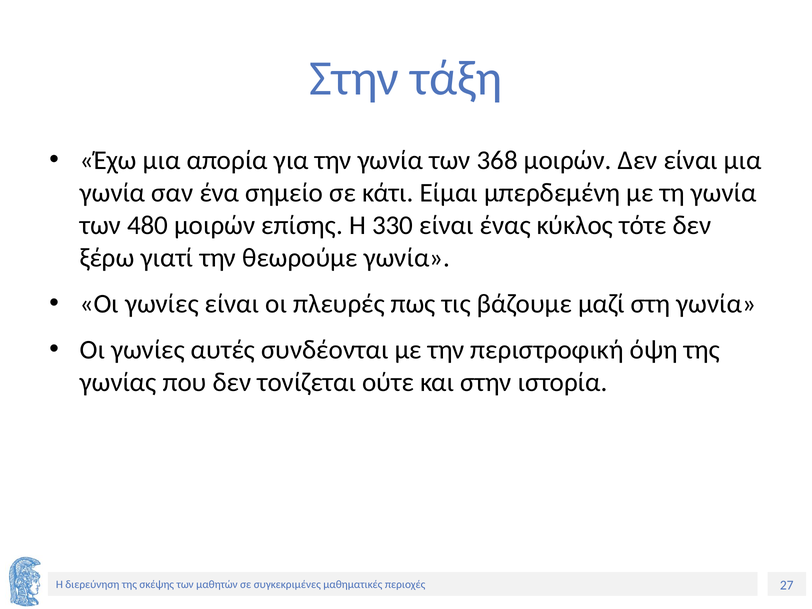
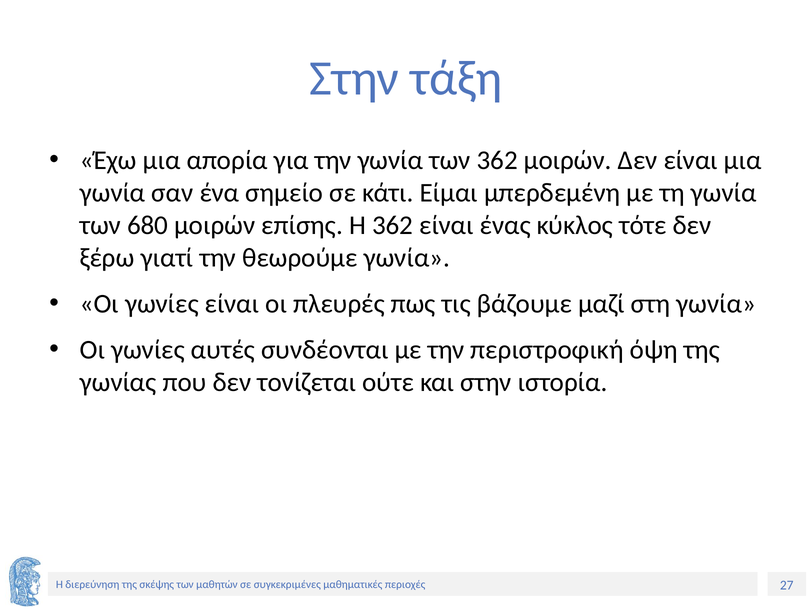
των 368: 368 -> 362 (497, 160)
480: 480 -> 680 (148, 225)
Η 330: 330 -> 362 (393, 225)
